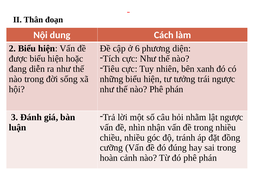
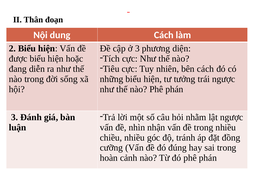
ở 6: 6 -> 3 (137, 48)
bên xanh: xanh -> cách (205, 69)
